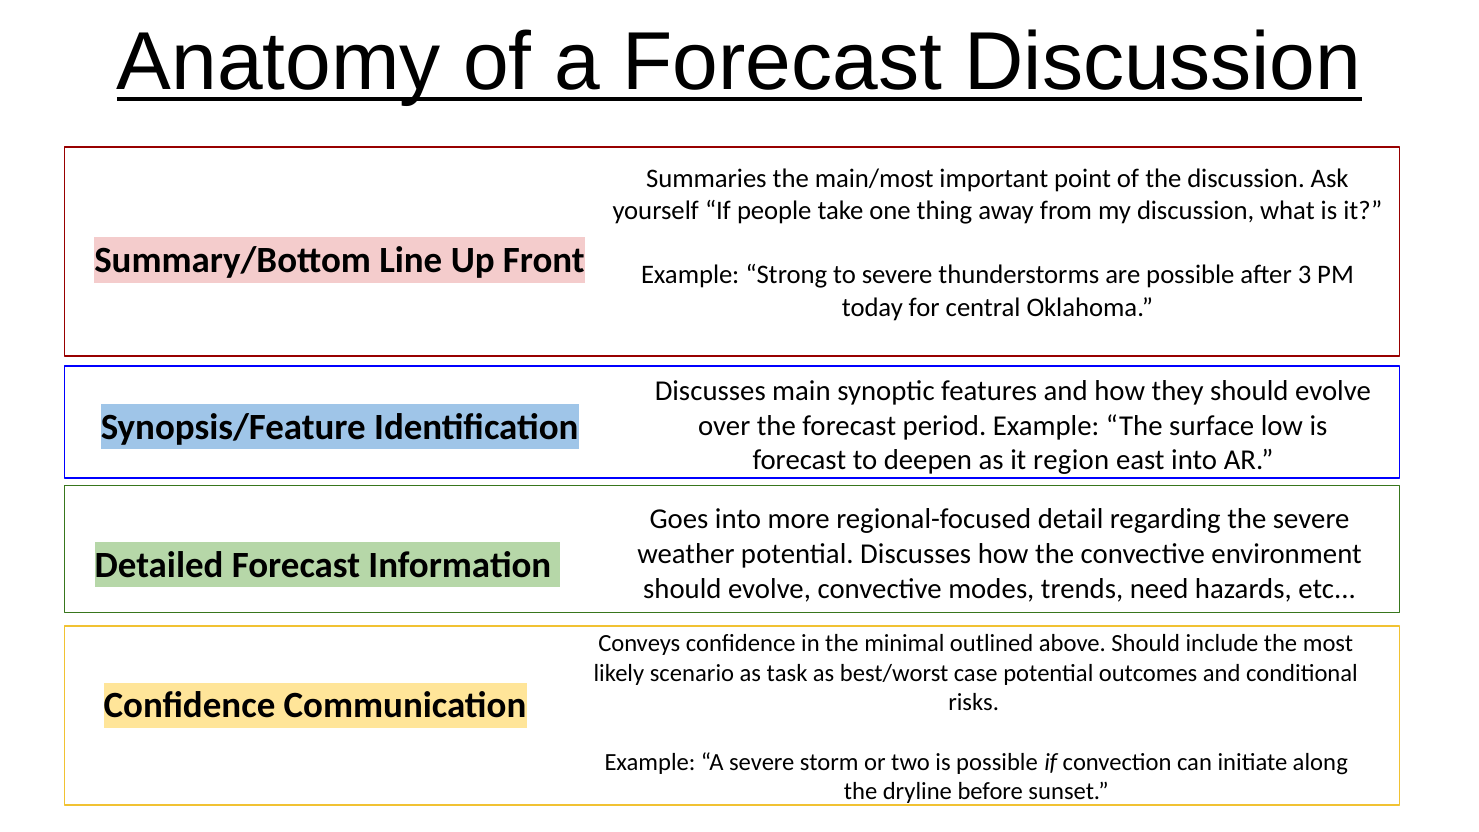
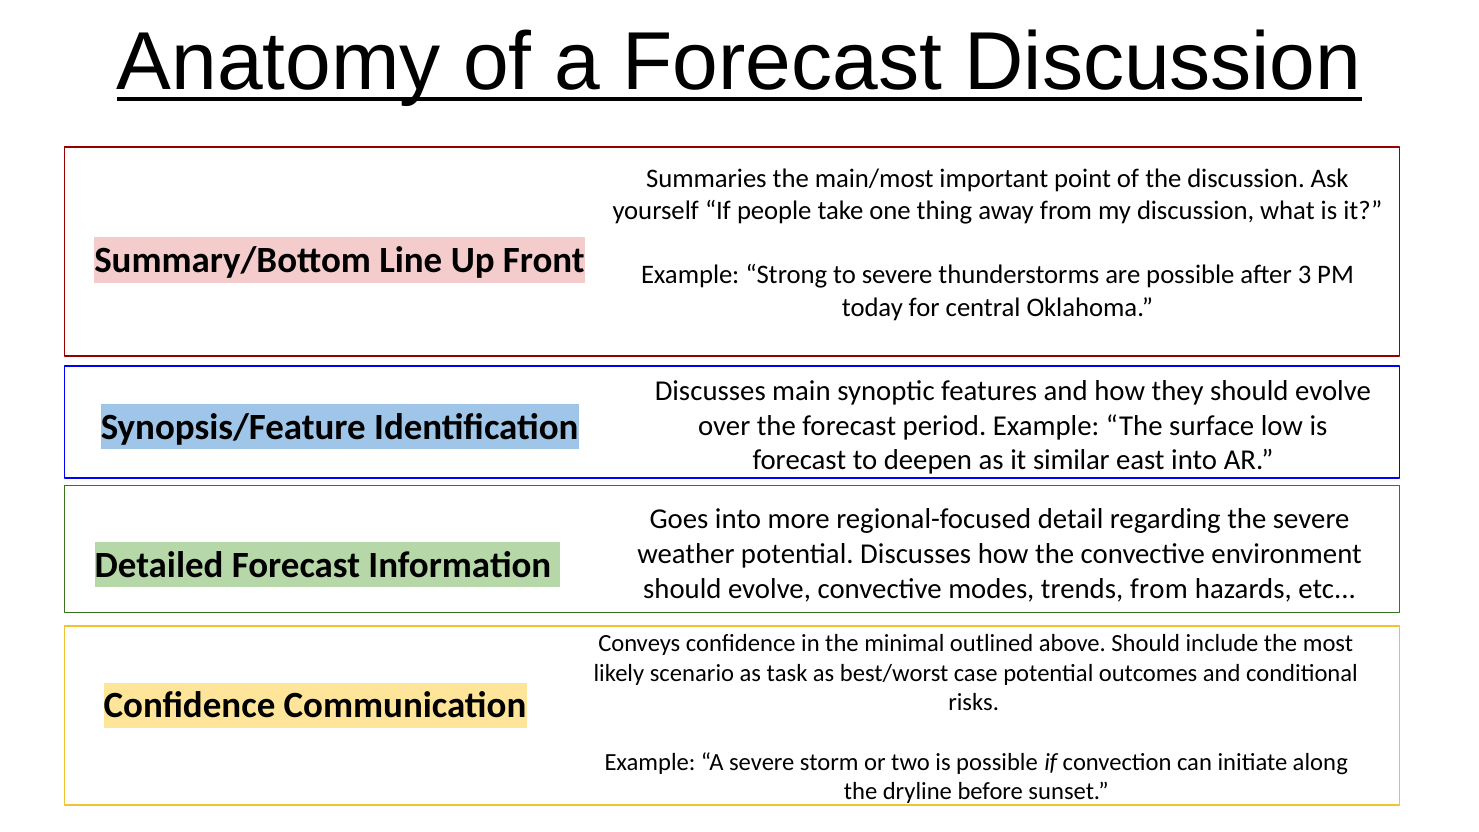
region: region -> similar (1071, 460)
trends need: need -> from (1159, 589)
